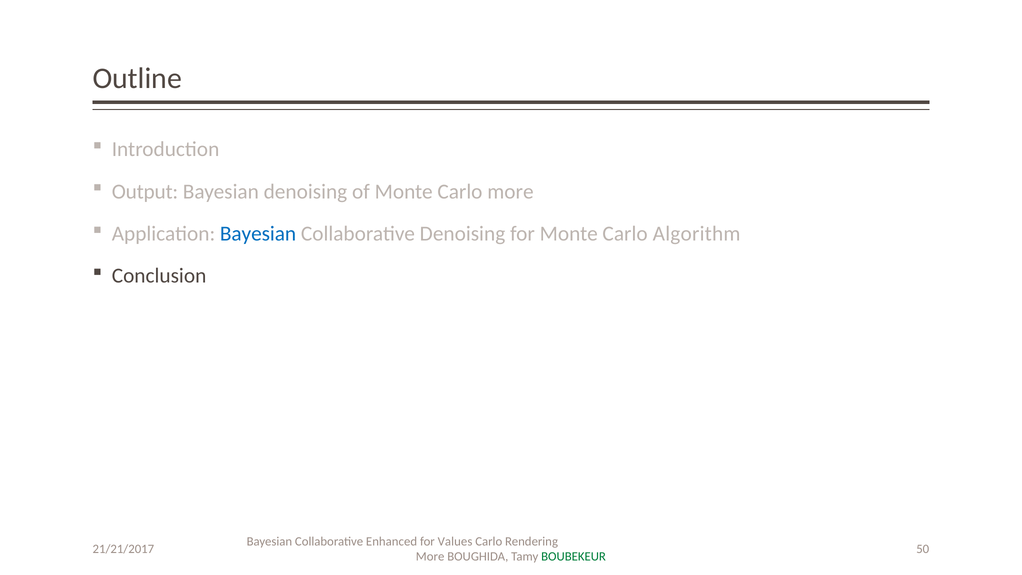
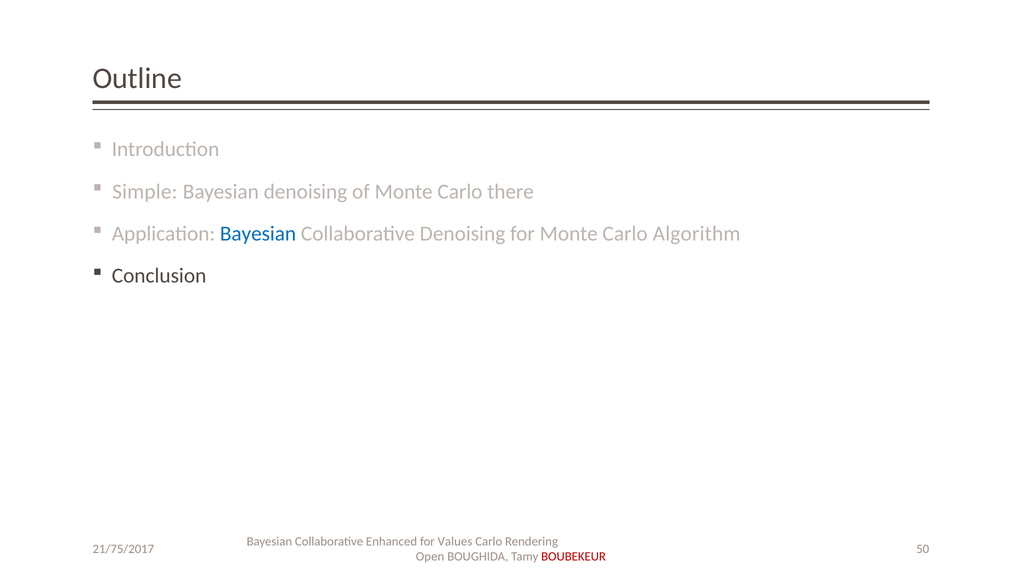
Output: Output -> Simple (145, 192)
Carlo more: more -> there (511, 192)
21/21/2017: 21/21/2017 -> 21/75/2017 (123, 549)
More: More -> Open (430, 557)
BOUBEKEUR colour: green -> red (574, 557)
